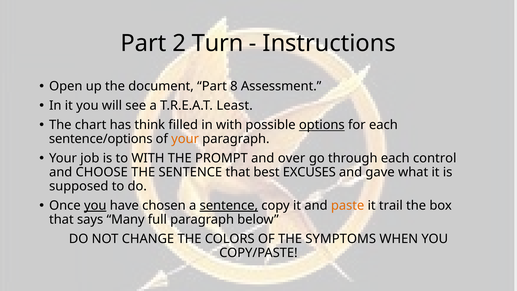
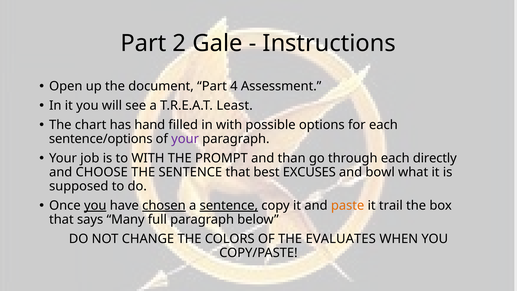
Turn: Turn -> Gale (217, 43)
8: 8 -> 4 (234, 86)
think: think -> hand (150, 125)
options underline: present -> none (322, 125)
your colour: orange -> purple (185, 139)
over: over -> than (292, 158)
control: control -> directly (435, 158)
gave: gave -> bowl (380, 172)
chosen underline: none -> present (164, 205)
SYMPTOMS: SYMPTOMS -> EVALUATES (341, 239)
